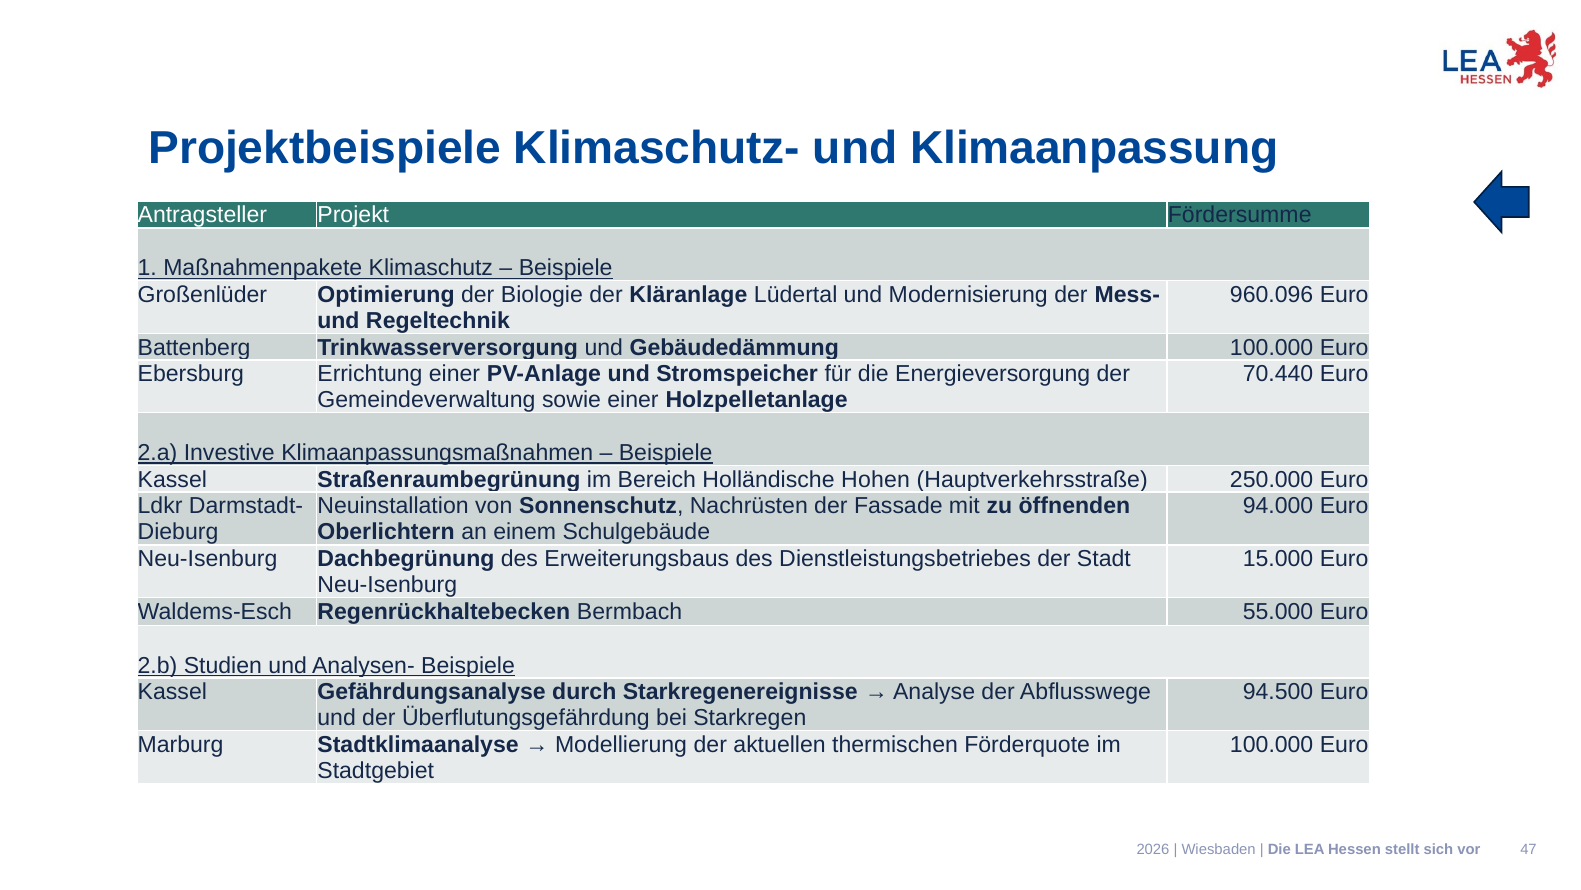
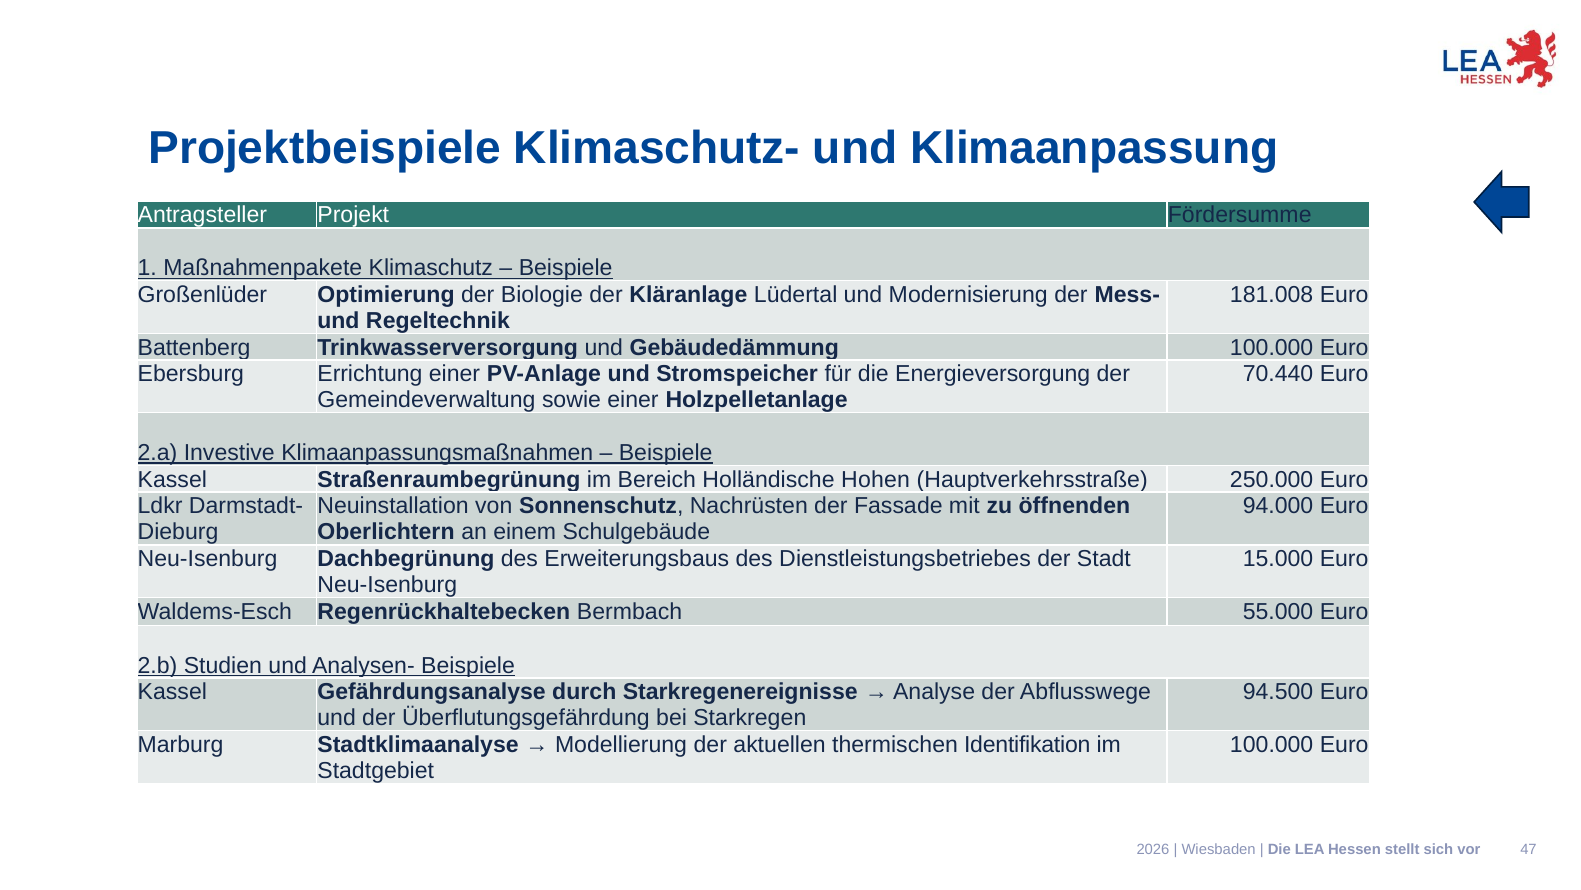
960.096: 960.096 -> 181.008 (1272, 294)
Förderquote: Förderquote -> Identifikation (1027, 744)
